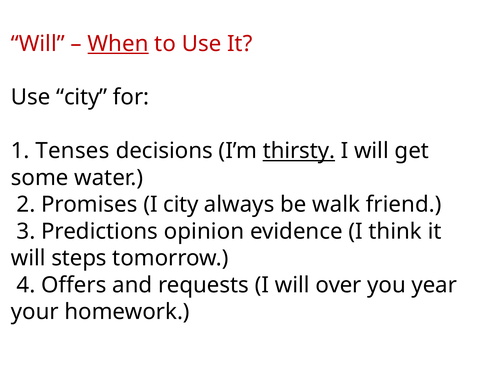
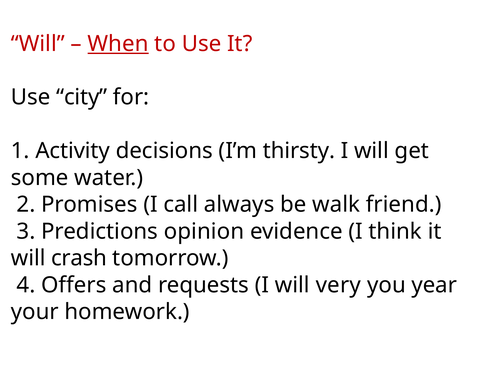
Tenses: Tenses -> Activity (73, 151)
thirsty underline: present -> none (299, 151)
I city: city -> call (181, 204)
steps: steps -> crash (79, 258)
over: over -> very (338, 285)
